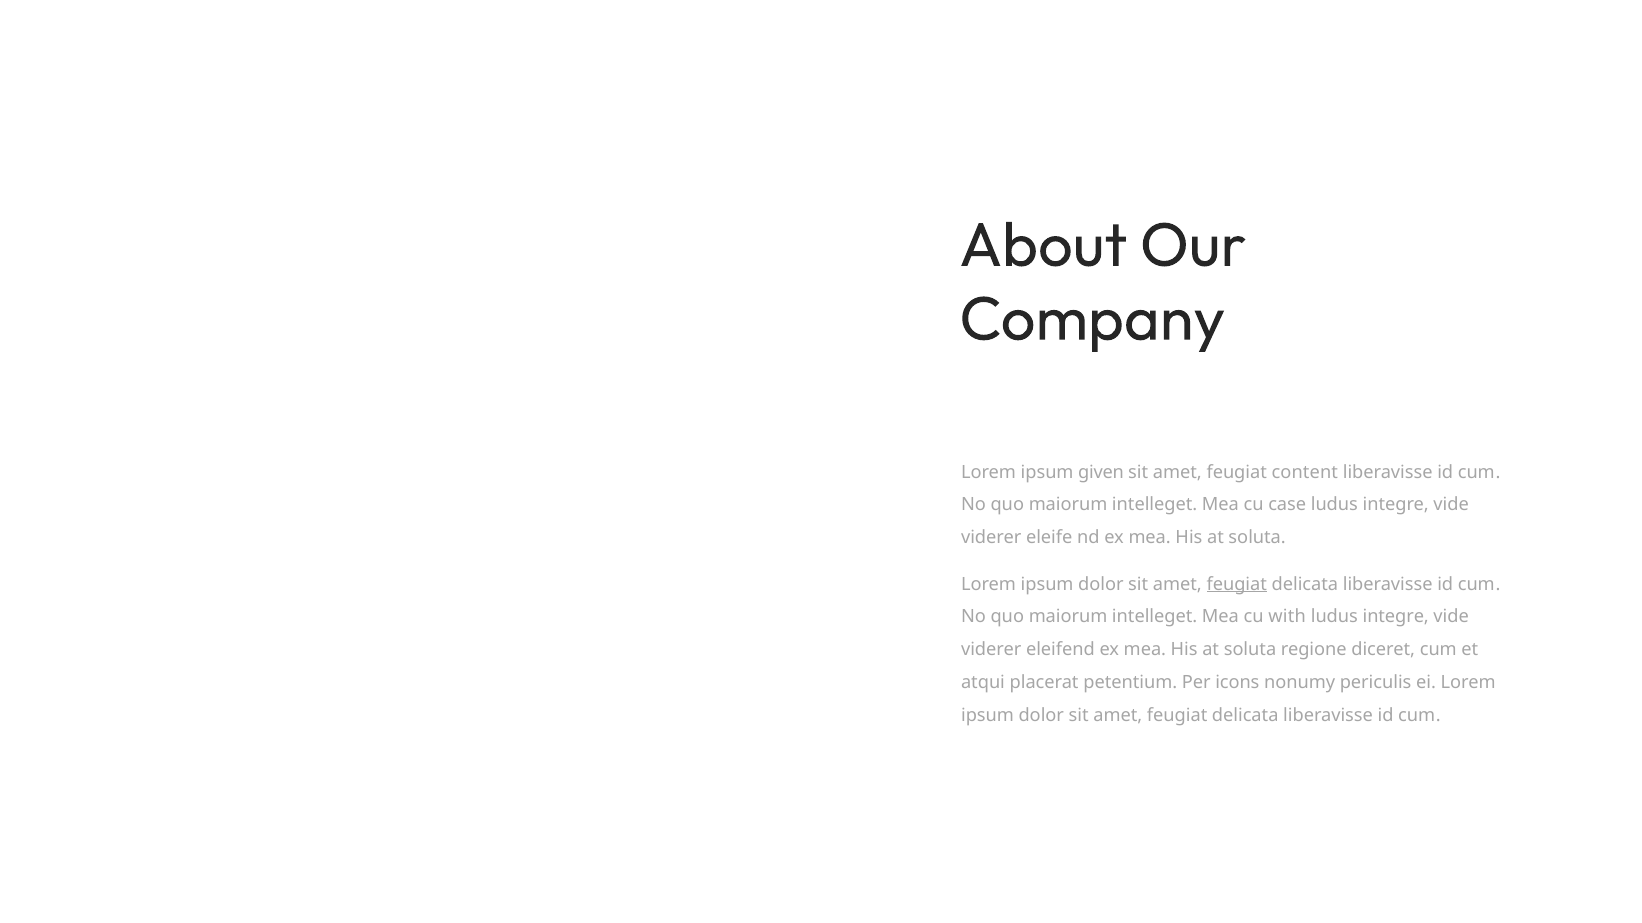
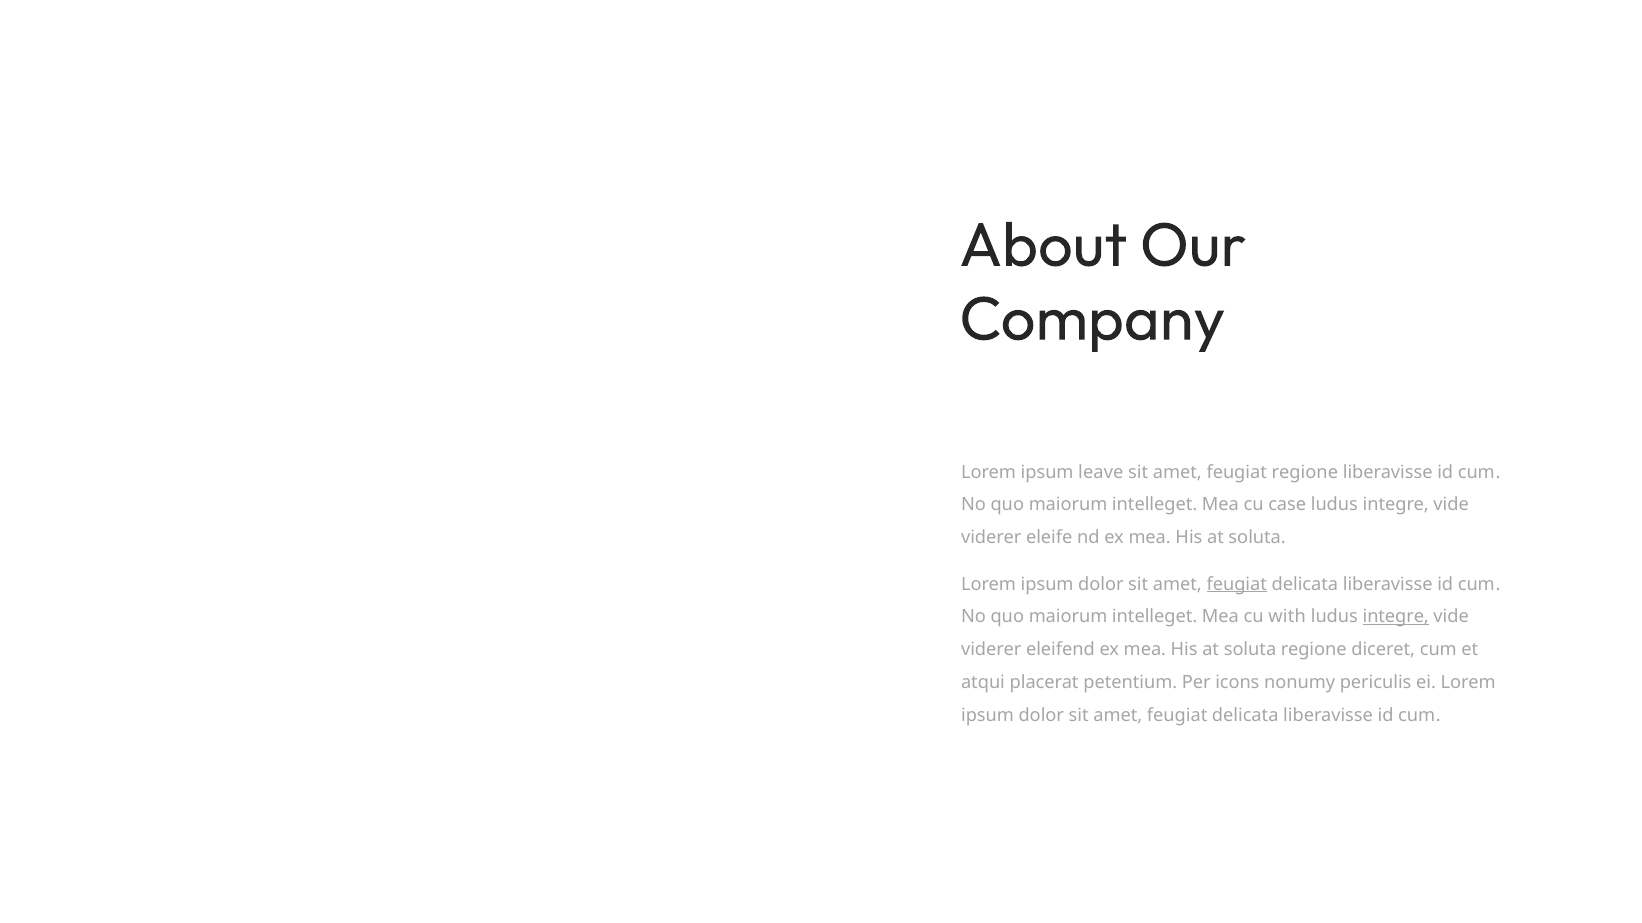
given: given -> leave (1101, 472)
feugiat content: content -> regione (1305, 472)
integre underline: none -> present (1396, 617)
